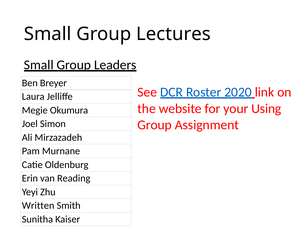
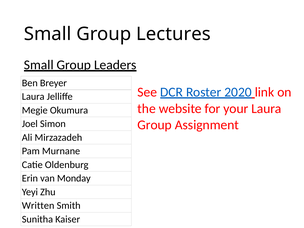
your Using: Using -> Laura (266, 109)
Reading: Reading -> Monday (74, 178)
